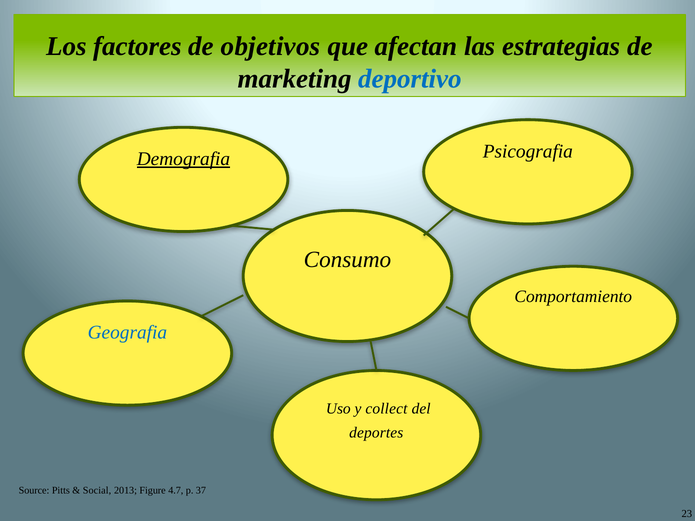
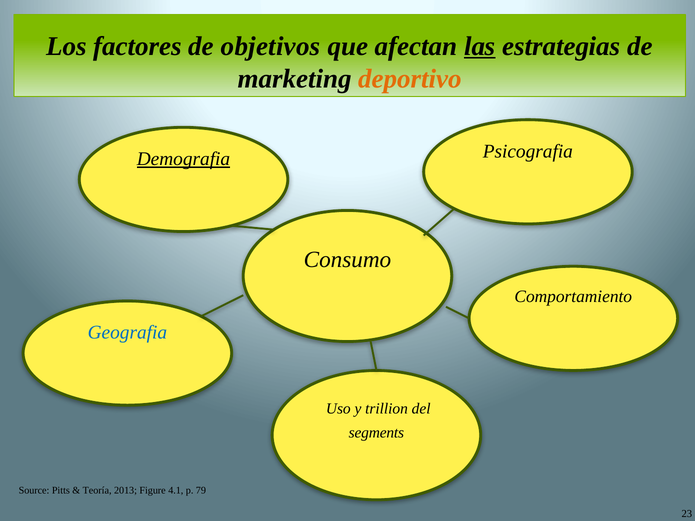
las underline: none -> present (480, 46)
deportivo colour: blue -> orange (410, 79)
collect: collect -> trillion (387, 409)
deportes: deportes -> segments (376, 433)
Social: Social -> Teoría (97, 491)
4.7: 4.7 -> 4.1 (176, 491)
37: 37 -> 79 (201, 491)
